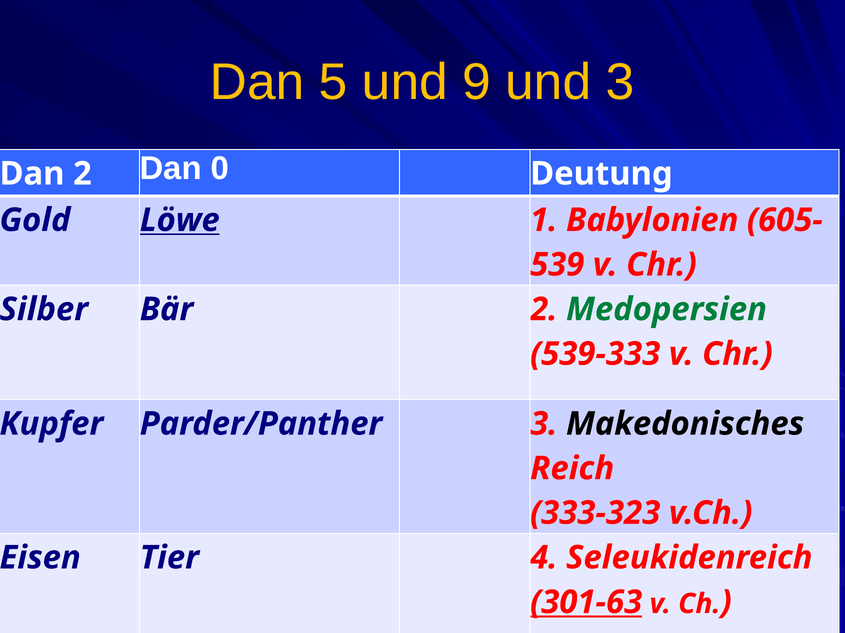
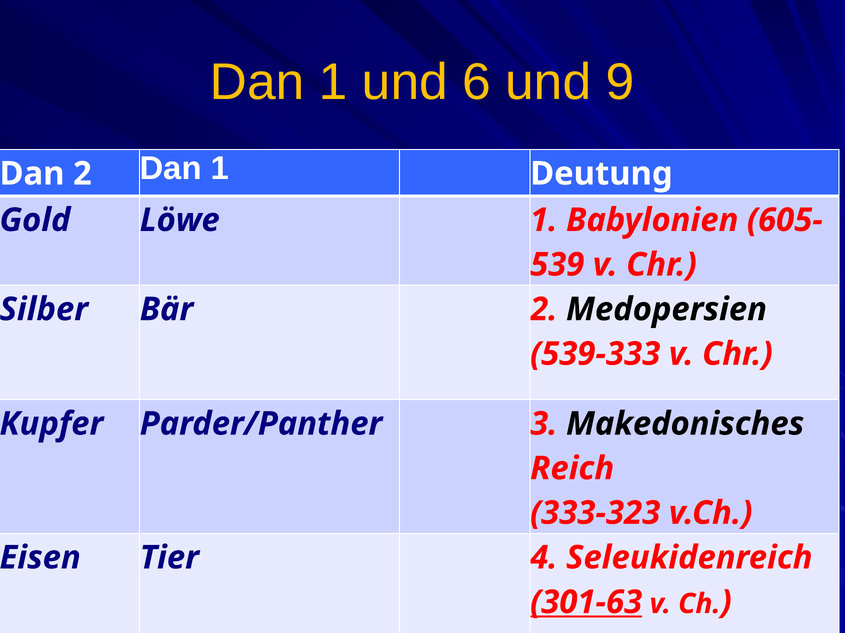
5: 5 -> 1 (333, 82)
9: 9 -> 6 (477, 82)
und 3: 3 -> 9 (620, 82)
0: 0 -> 1 (220, 169)
Löwe underline: present -> none (180, 220)
Medopersien colour: green -> black (667, 310)
